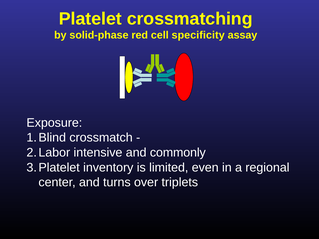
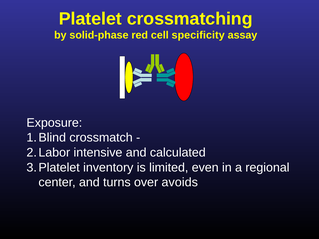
commonly: commonly -> calculated (178, 153)
triplets: triplets -> avoids (180, 182)
